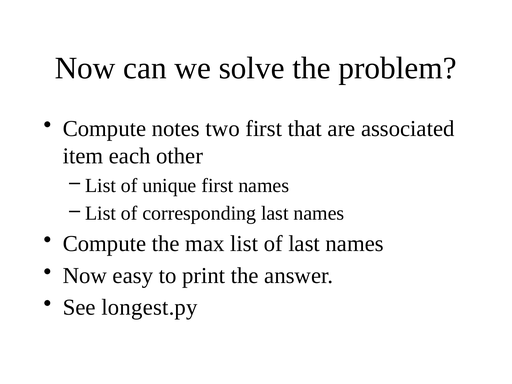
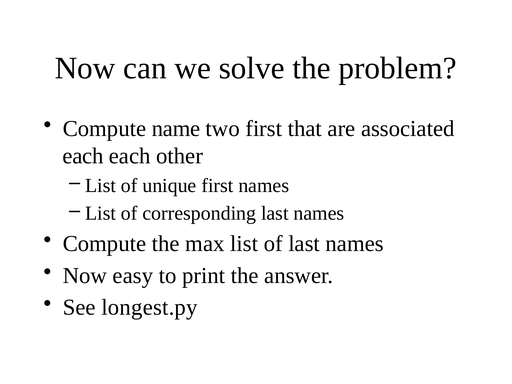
notes: notes -> name (176, 129)
item: item -> each (83, 156)
